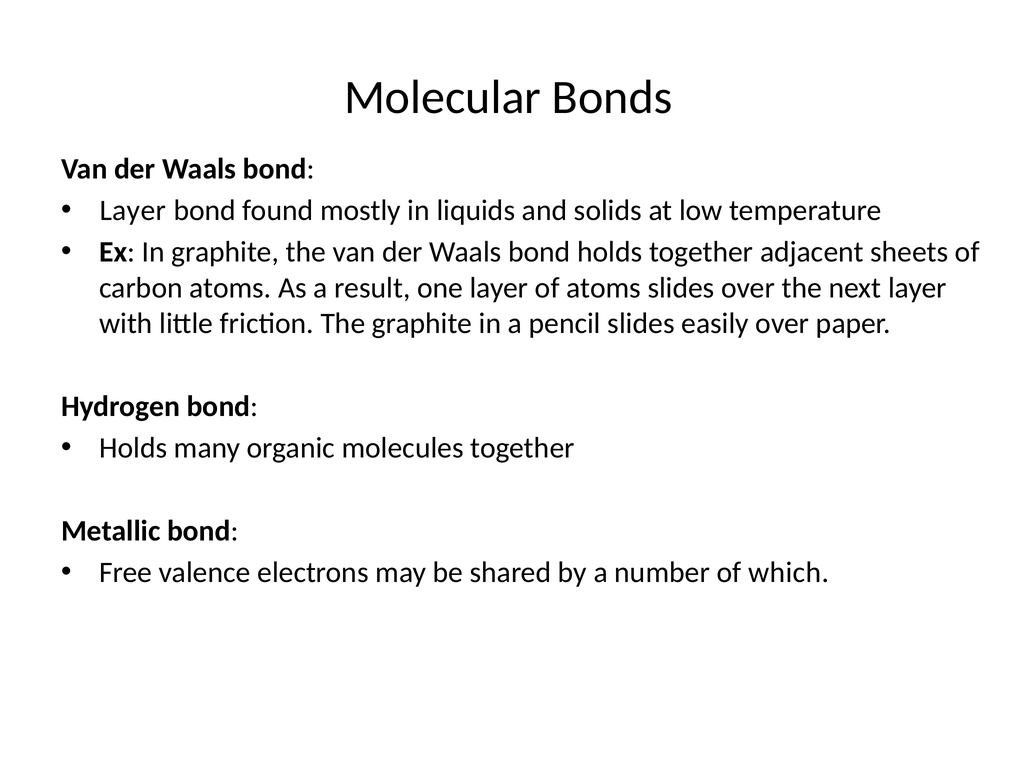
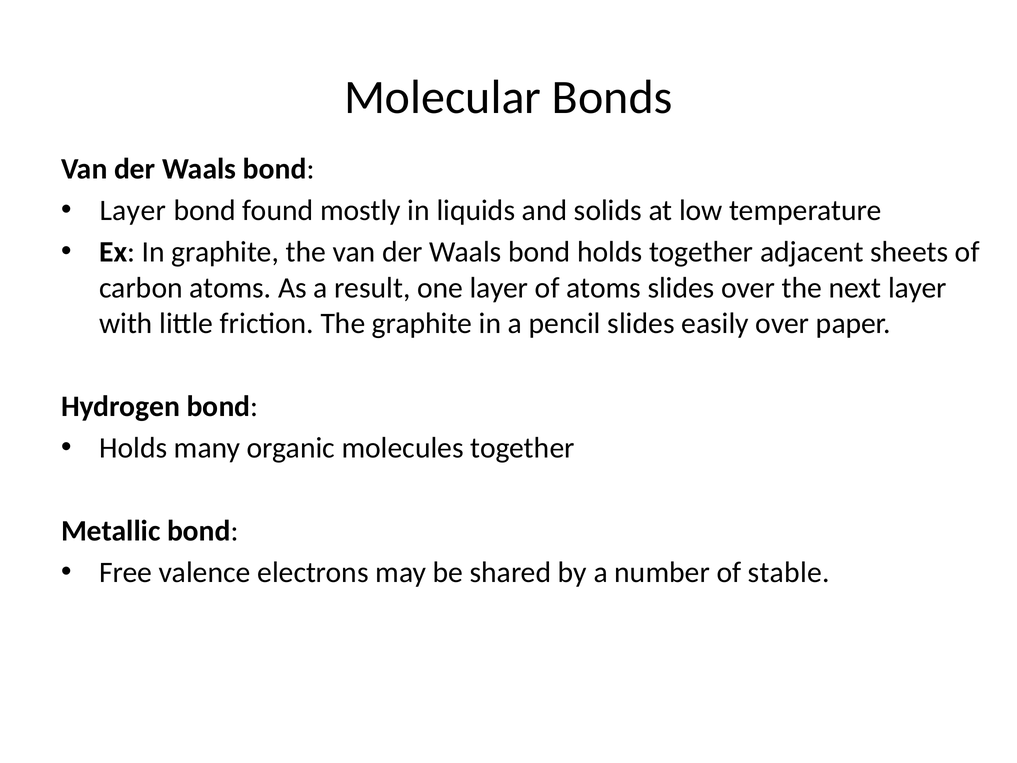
which: which -> stable (789, 572)
